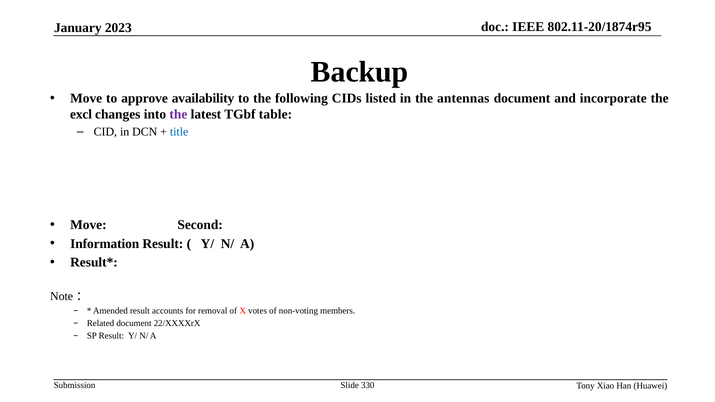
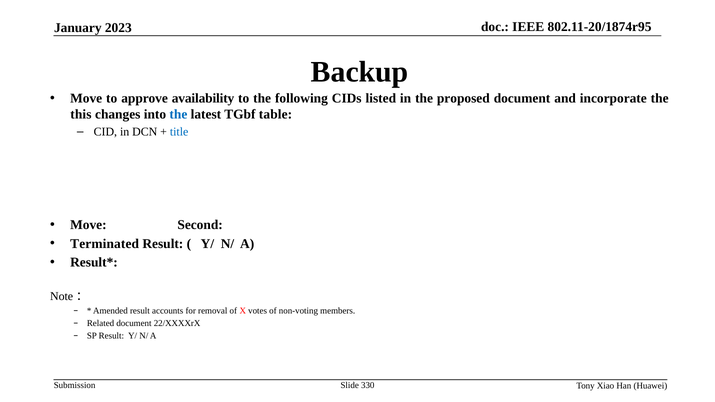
antennas: antennas -> proposed (463, 98)
excl: excl -> this (81, 114)
the colour: purple -> blue (178, 114)
Information: Information -> Terminated (105, 244)
